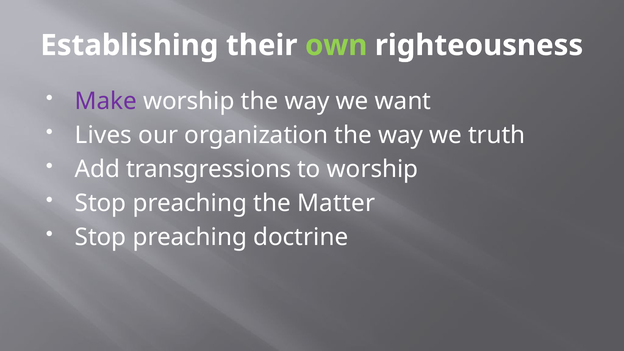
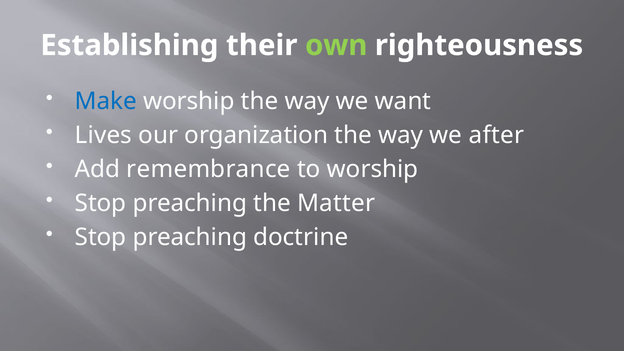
Make colour: purple -> blue (106, 101)
truth: truth -> after (496, 135)
transgressions: transgressions -> remembrance (209, 169)
